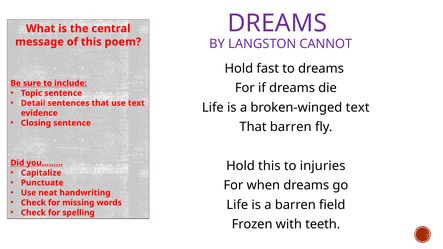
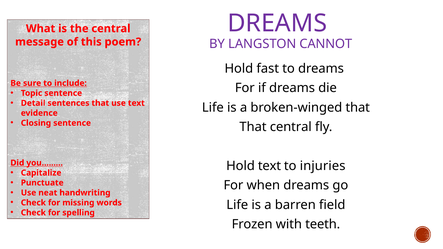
broken-winged text: text -> that (358, 108)
barren: barren -> central (291, 127)
this: this -> text (269, 166)
